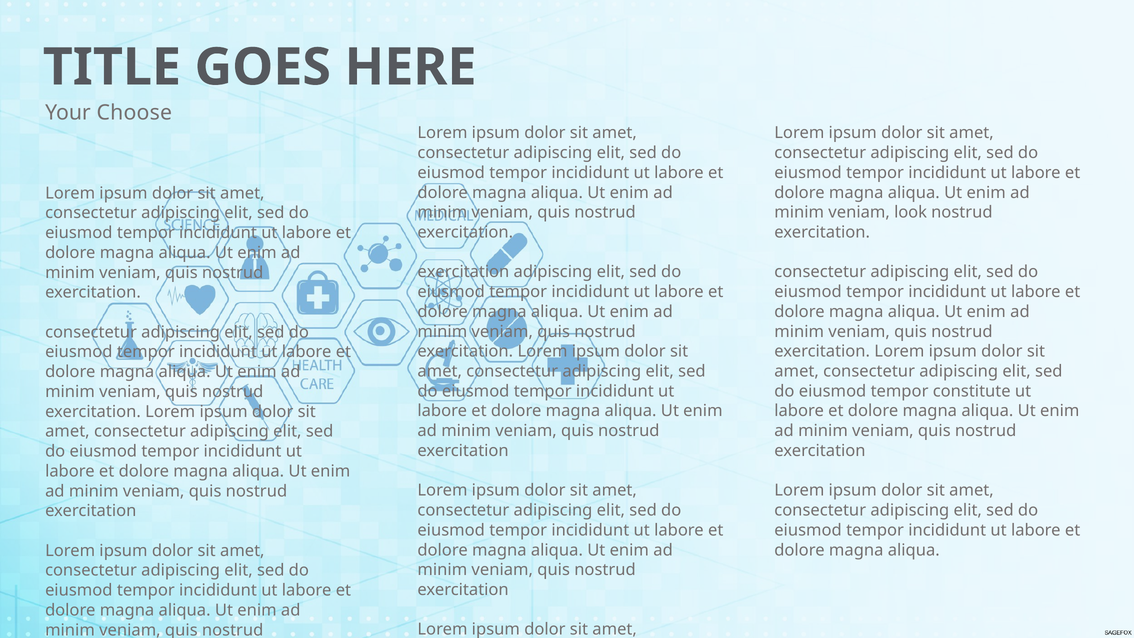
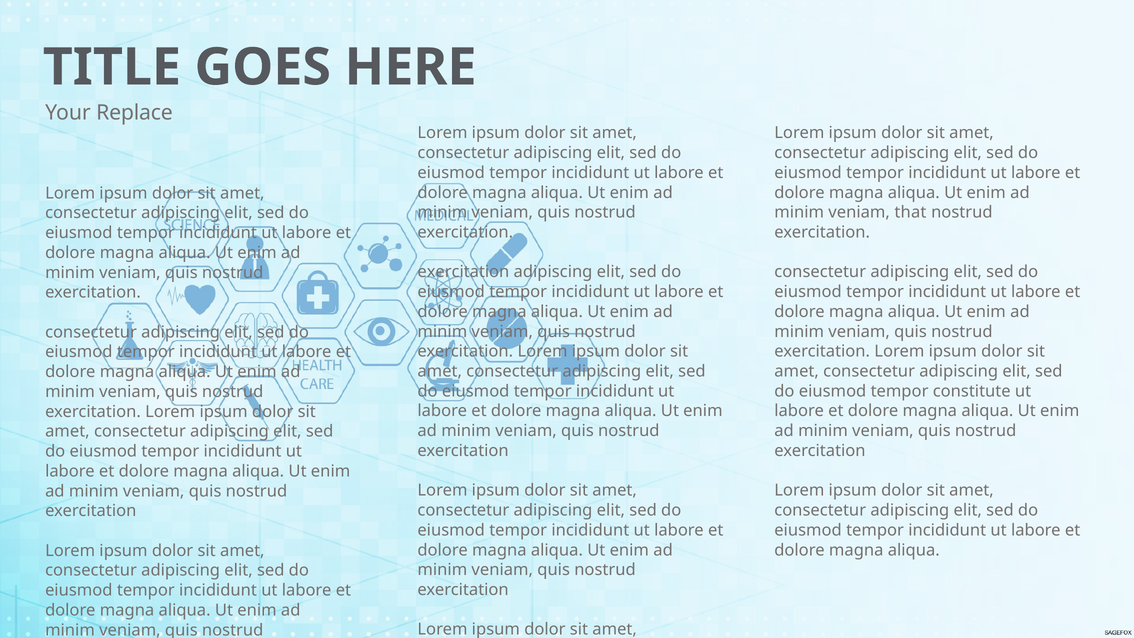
Choose: Choose -> Replace (134, 113)
look: look -> that (910, 212)
